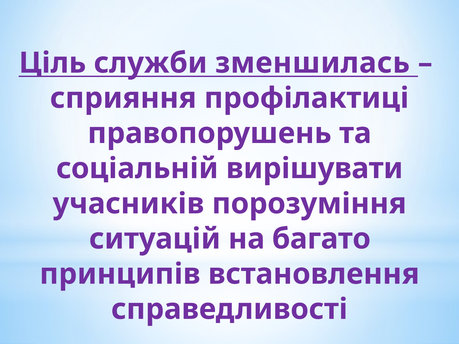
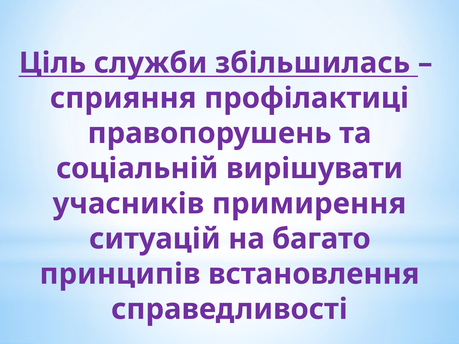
зменшилась: зменшилась -> збільшилась (313, 63)
порозуміння: порозуміння -> примирення (309, 204)
